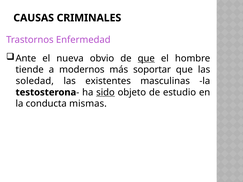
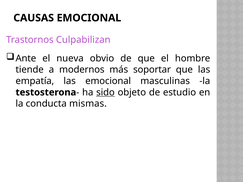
CAUSAS CRIMINALES: CRIMINALES -> EMOCIONAL (89, 18)
Enfermedad: Enfermedad -> Culpabilizan (83, 40)
que underline: present -> none (146, 58)
soledad: soledad -> empatía (35, 81)
las existentes: existentes -> emocional (108, 81)
